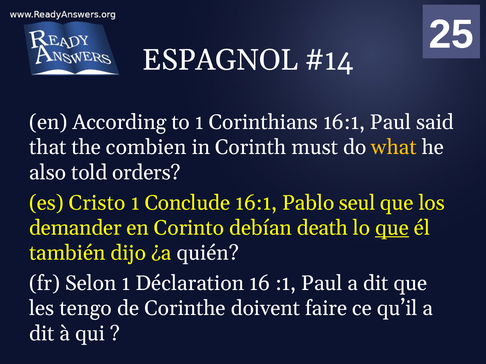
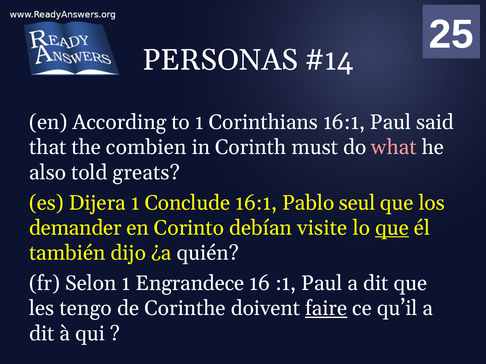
ESPAGNOL: ESPAGNOL -> PERSONAS (220, 60)
what colour: yellow -> pink (394, 148)
orders: orders -> greats (146, 173)
Cristo: Cristo -> Dijera (97, 203)
death: death -> visite (322, 228)
Déclaration: Déclaration -> Engrandece (190, 284)
faire underline: none -> present (326, 309)
